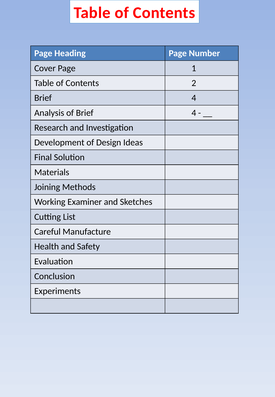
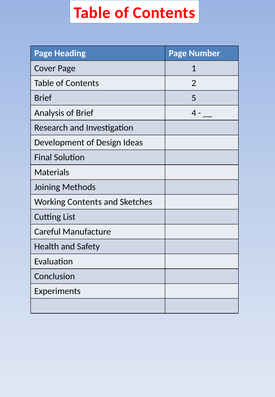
4: 4 -> 5 (194, 98)
Working Examiner: Examiner -> Contents (85, 202)
